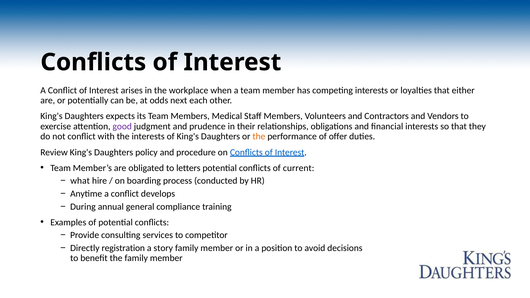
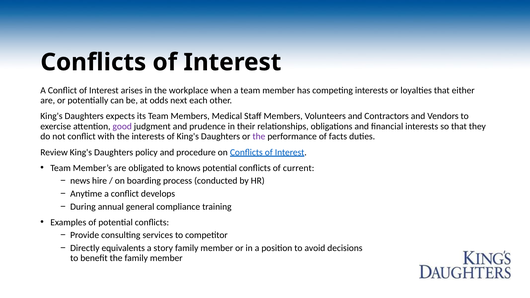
the colour: orange -> purple (259, 136)
offer: offer -> facts (338, 136)
letters: letters -> knows (188, 168)
what: what -> news (80, 181)
registration: registration -> equivalents (123, 248)
